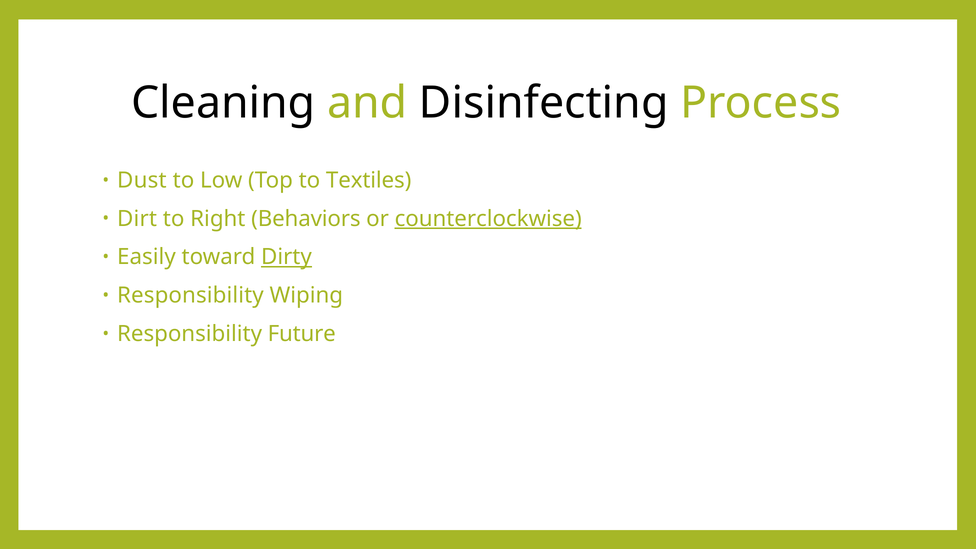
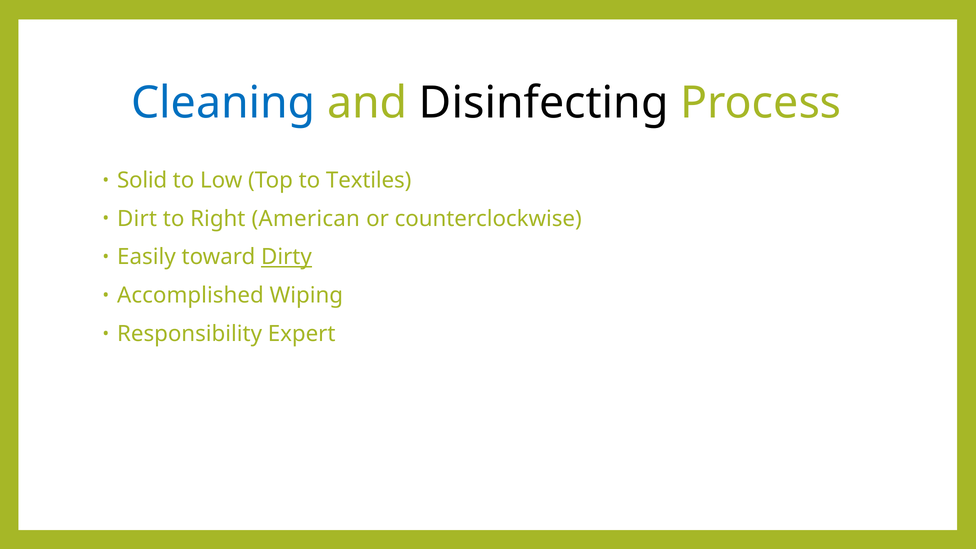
Cleaning colour: black -> blue (223, 103)
Dust: Dust -> Solid (142, 180)
Behaviors: Behaviors -> American (306, 219)
counterclockwise underline: present -> none (488, 219)
Responsibility: Responsibility -> Accomplished (190, 295)
Future: Future -> Expert (302, 334)
